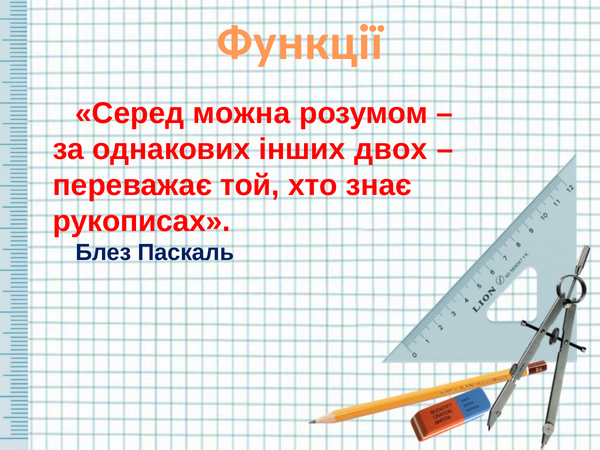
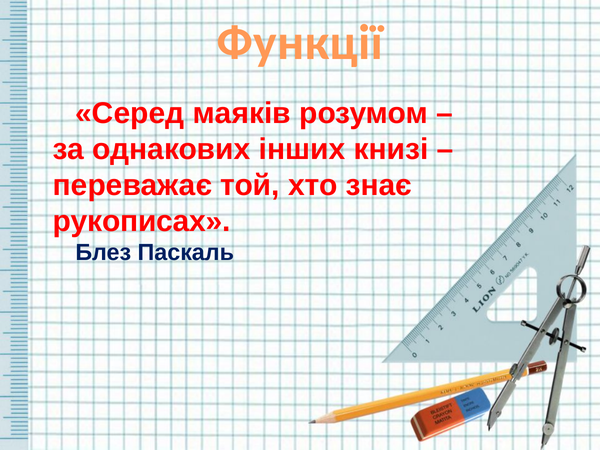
можна: можна -> маяків (242, 113)
двох: двох -> книзі (391, 149)
